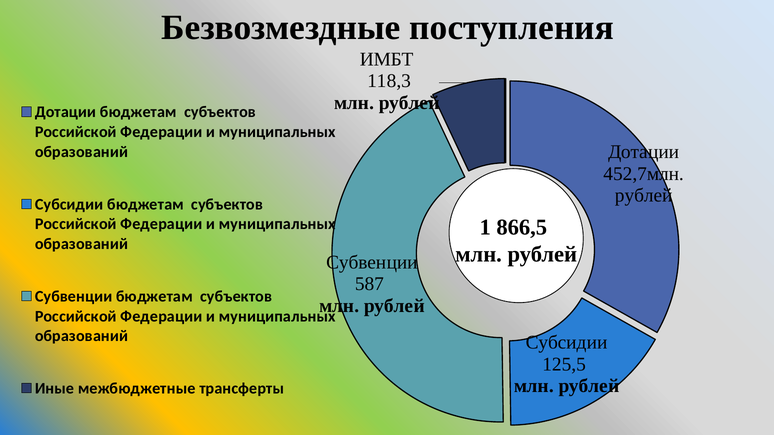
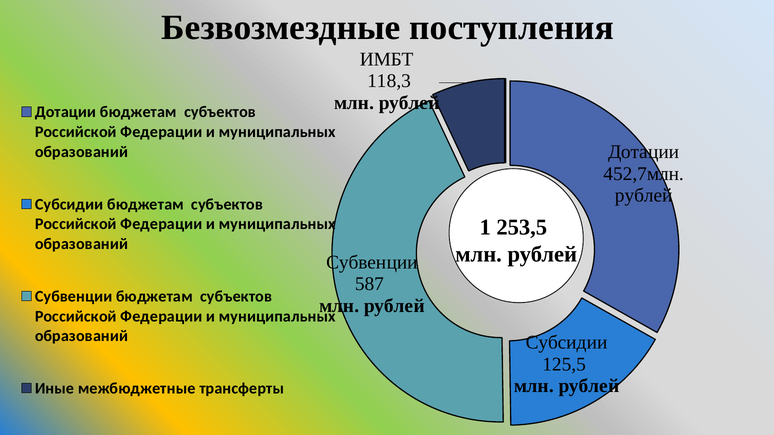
866,5: 866,5 -> 253,5 (522, 228)
